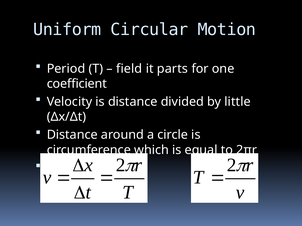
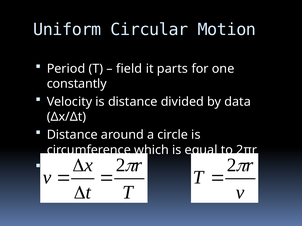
coefficient: coefficient -> constantly (77, 84)
little: little -> data (238, 102)
